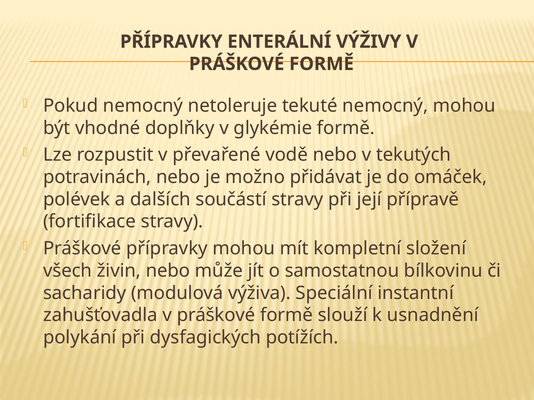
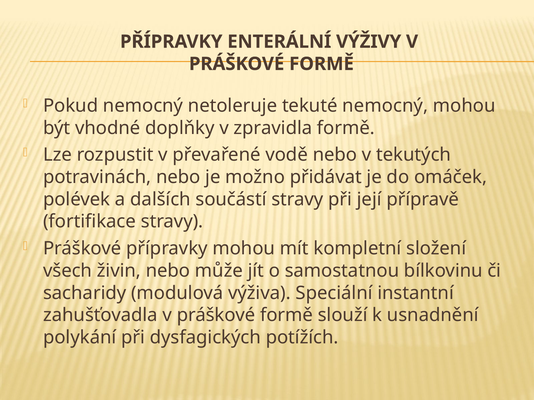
glykémie: glykémie -> zpravidla (273, 128)
